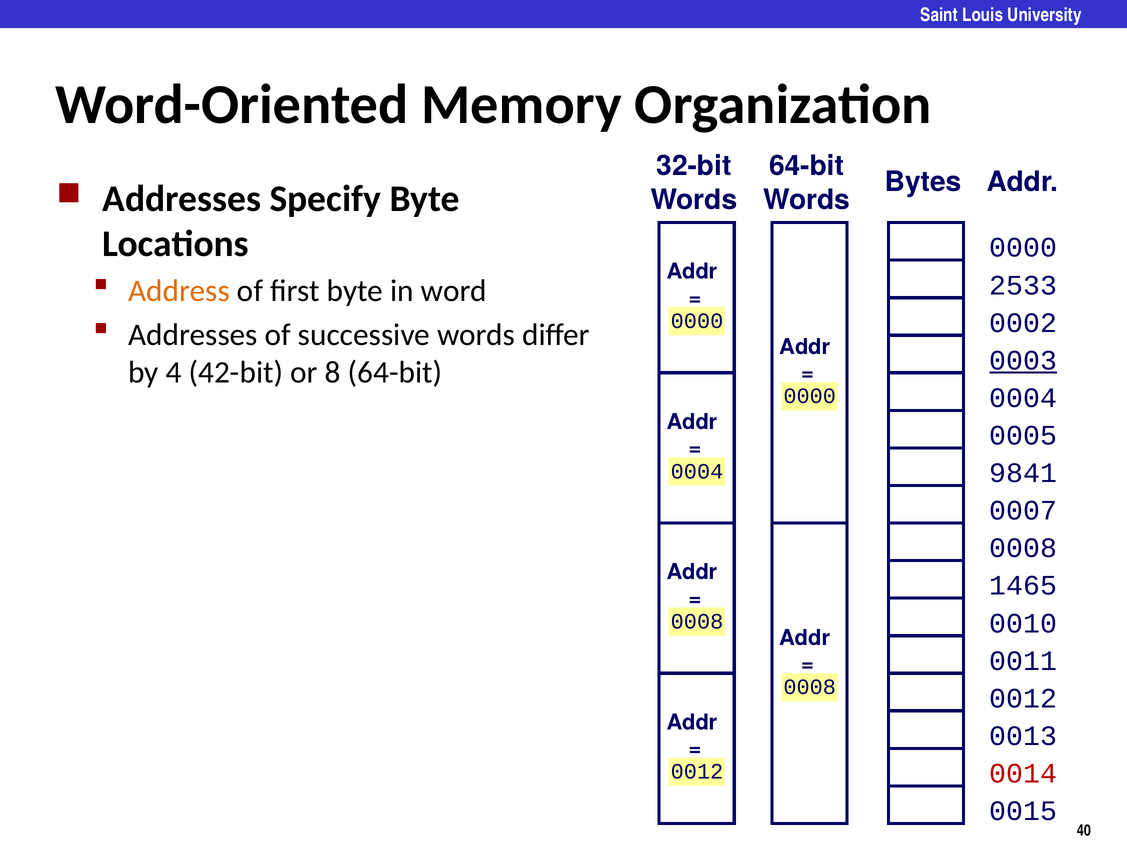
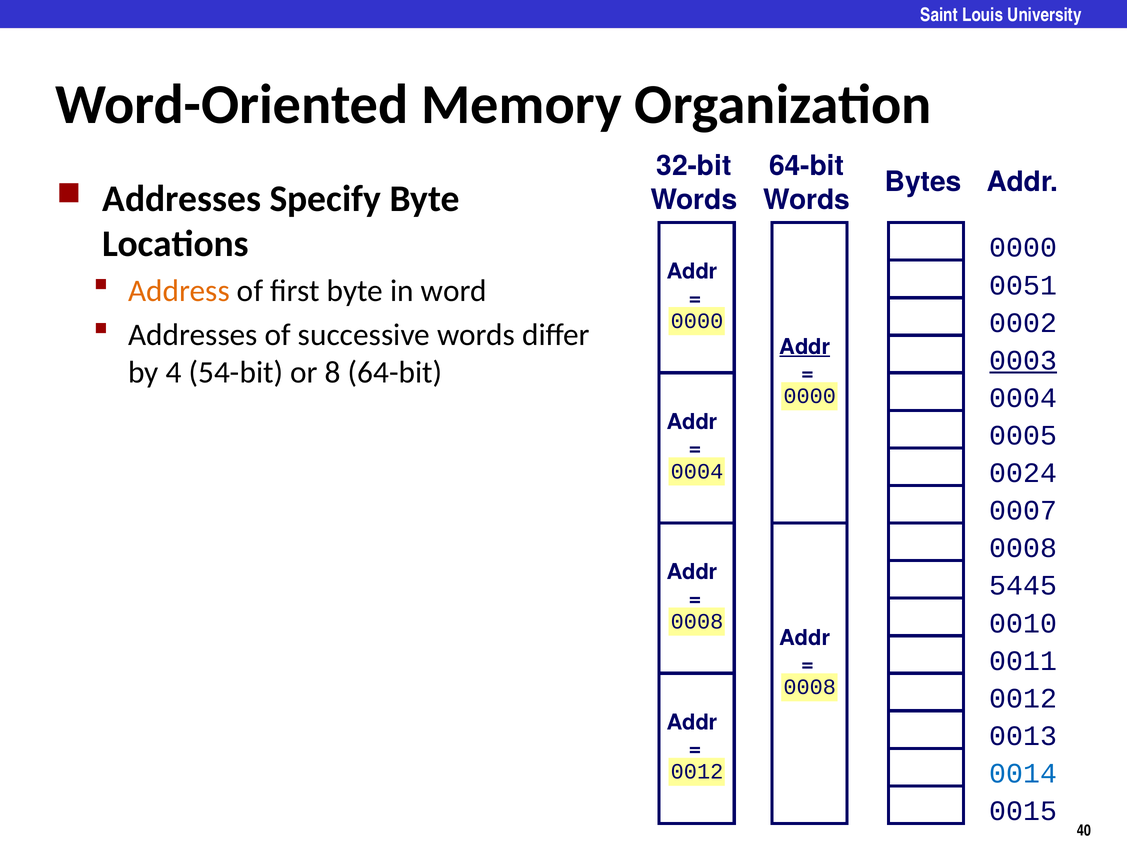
2533: 2533 -> 0051 (1023, 285)
Addr underline: none -> present (805, 347)
42-bit: 42-bit -> 54-bit (236, 372)
9841: 9841 -> 0024 (1023, 473)
1465: 1465 -> 5445 (1023, 586)
0014 colour: red -> blue (1023, 774)
